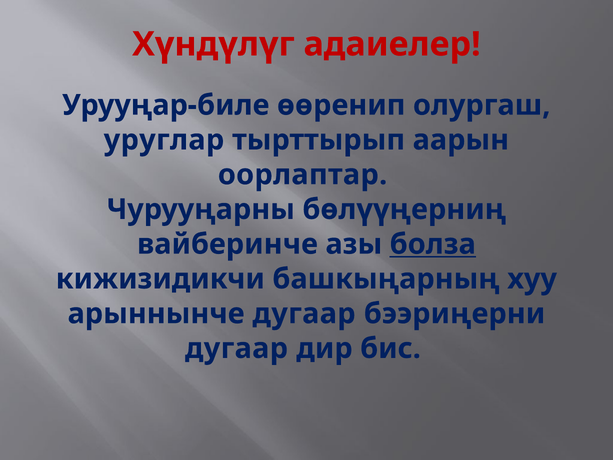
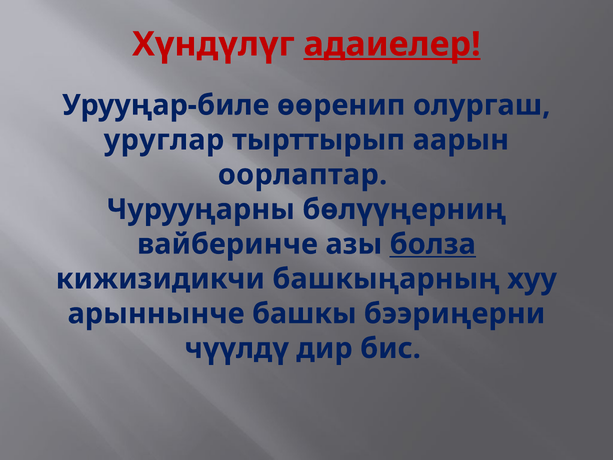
адаиелер underline: none -> present (392, 44)
арыннынче дугаар: дугаар -> башкы (304, 314)
дугаар: дугаар -> чүүлдү (237, 348)
